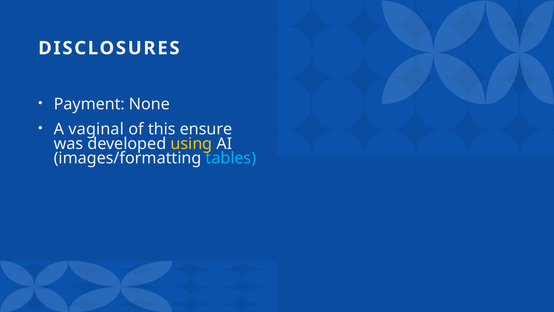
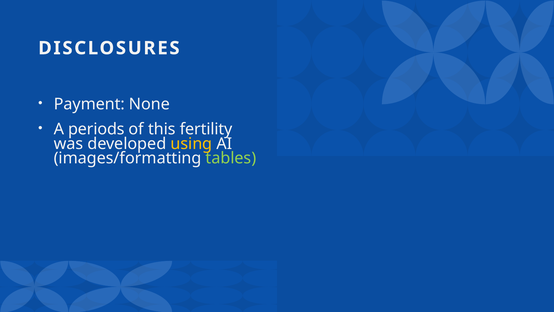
vaginal: vaginal -> periods (96, 129)
ensure: ensure -> fertility (206, 129)
tables colour: light blue -> light green (231, 158)
